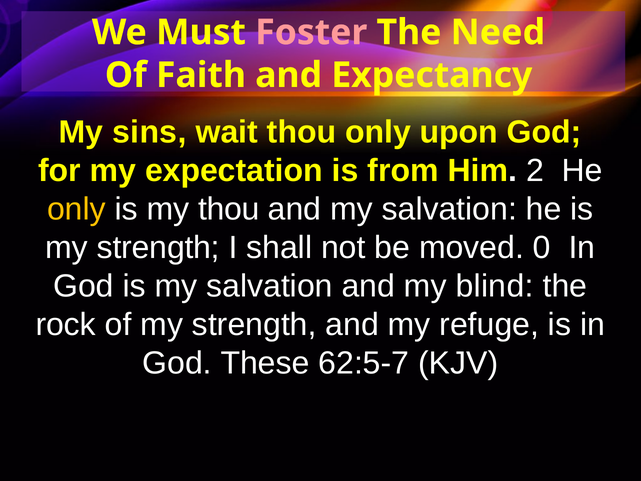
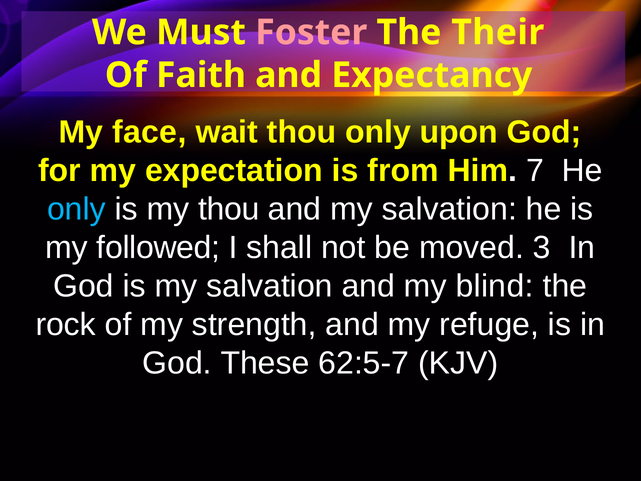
Need: Need -> Their (498, 32)
sins: sins -> face (149, 132)
2: 2 -> 7 (535, 171)
only colour: yellow -> light blue (76, 209)
strength: strength -> followed (158, 248)
0: 0 -> 3 (542, 248)
